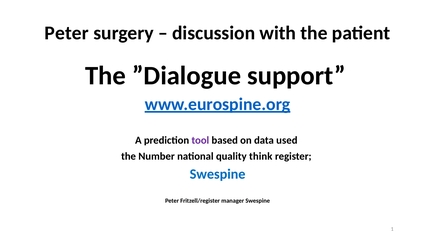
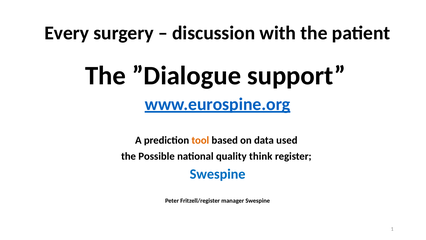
Peter: Peter -> Every (67, 33)
tool colour: purple -> orange (200, 140)
Number: Number -> Possible (157, 156)
